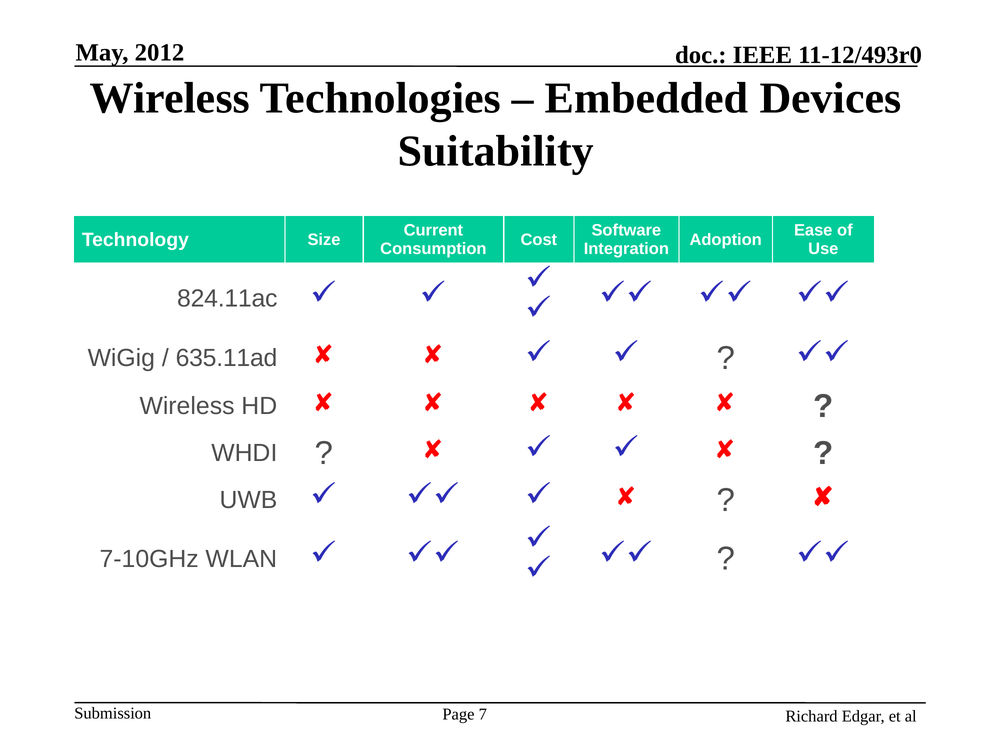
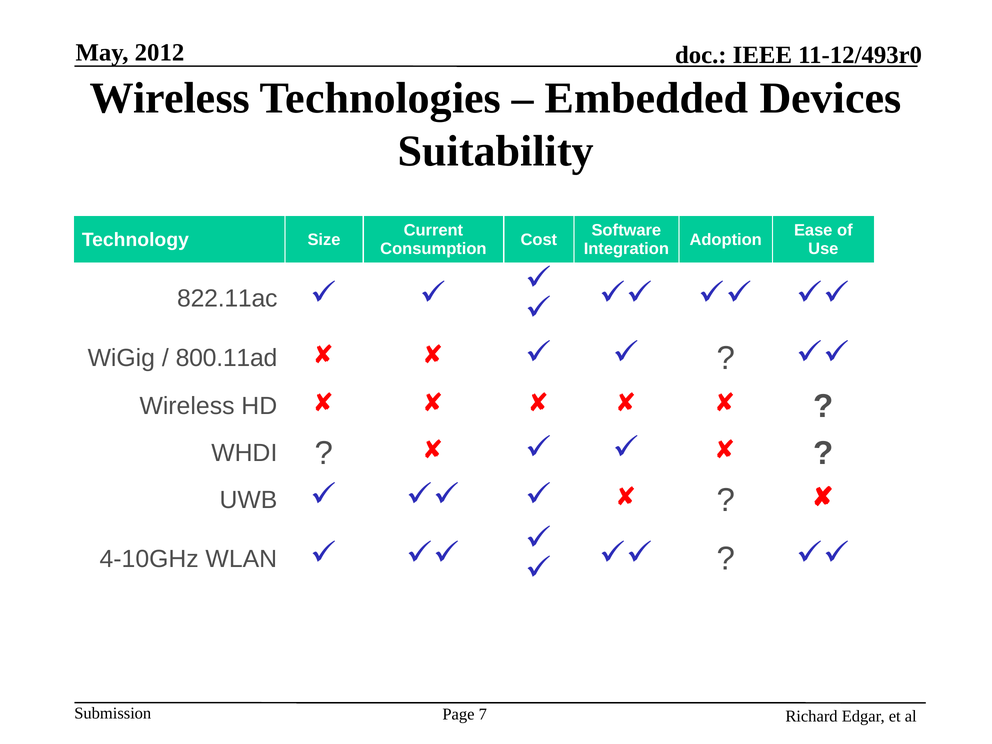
824.11ac: 824.11ac -> 822.11ac (227, 299)
635.11ad: 635.11ad -> 800.11ad (227, 358)
7-10GHz: 7-10GHz -> 4-10GHz (149, 559)
